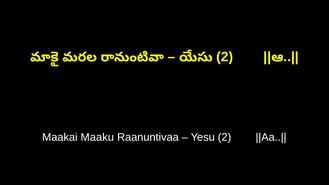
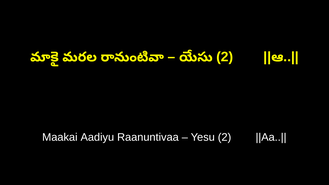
Maaku: Maaku -> Aadiyu (97, 137)
